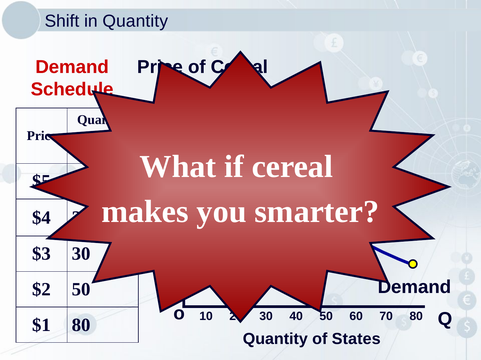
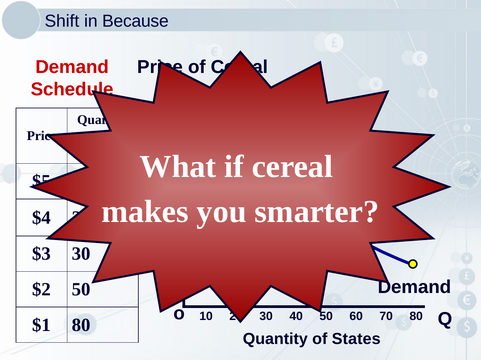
in Quantity: Quantity -> Because (135, 21)
